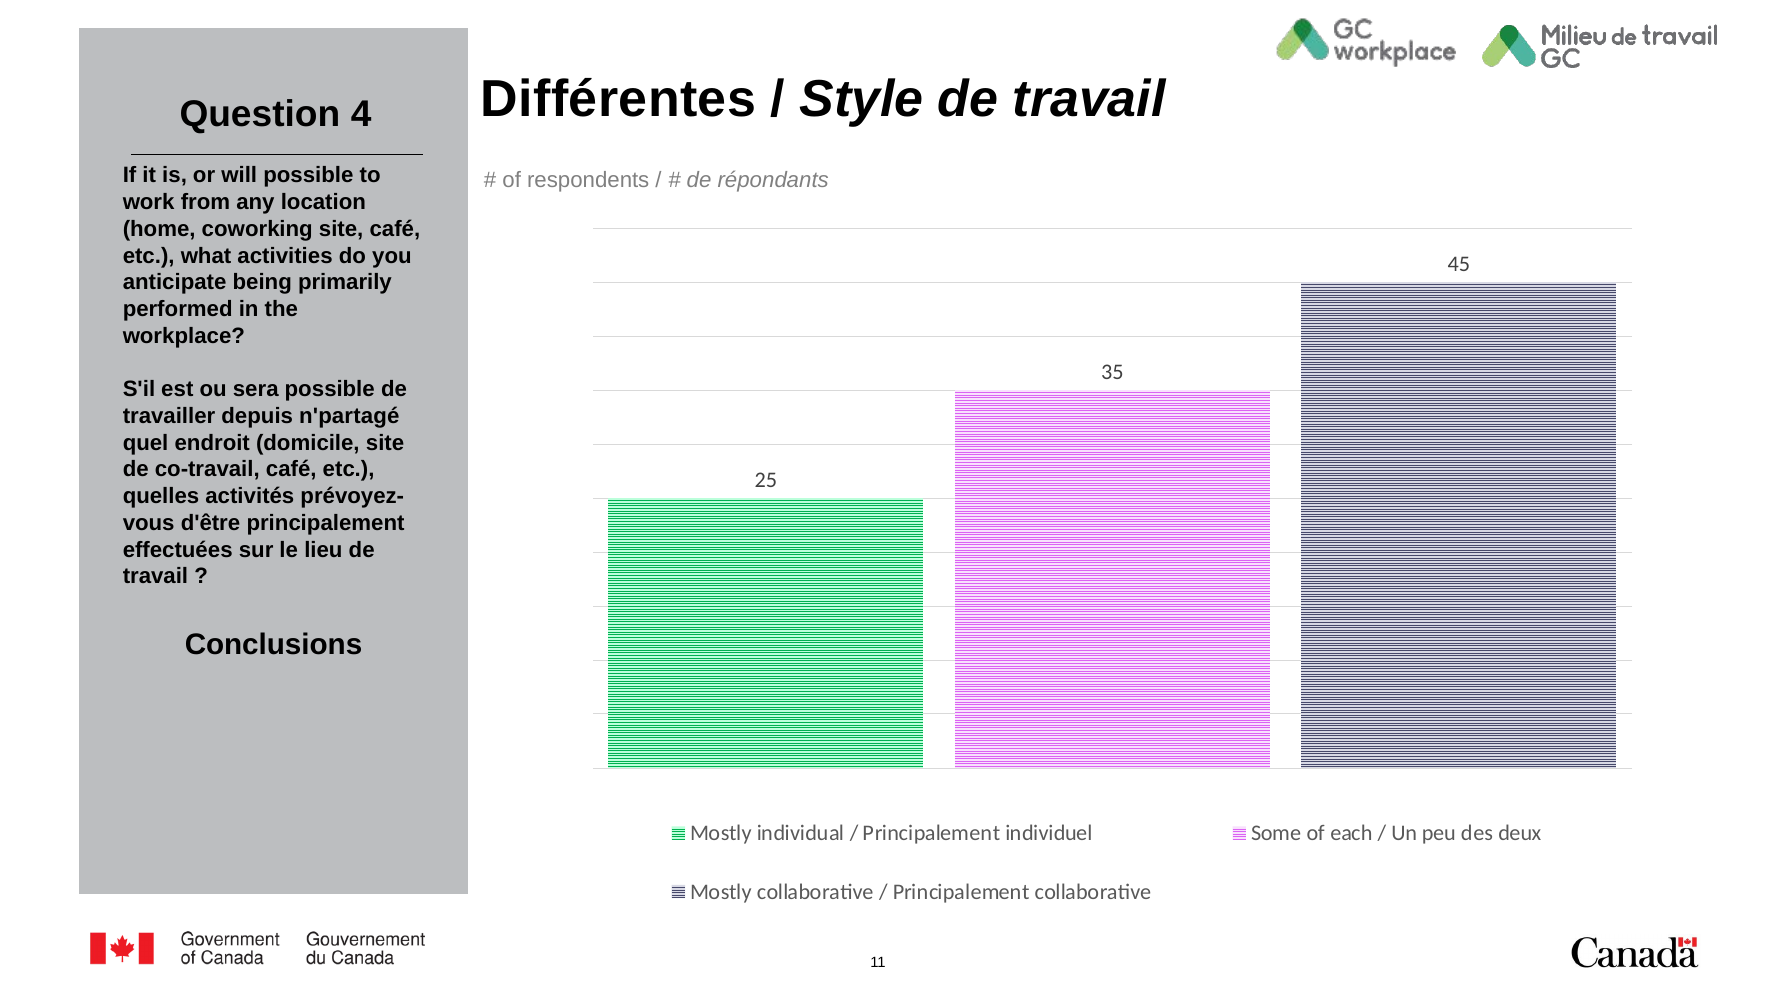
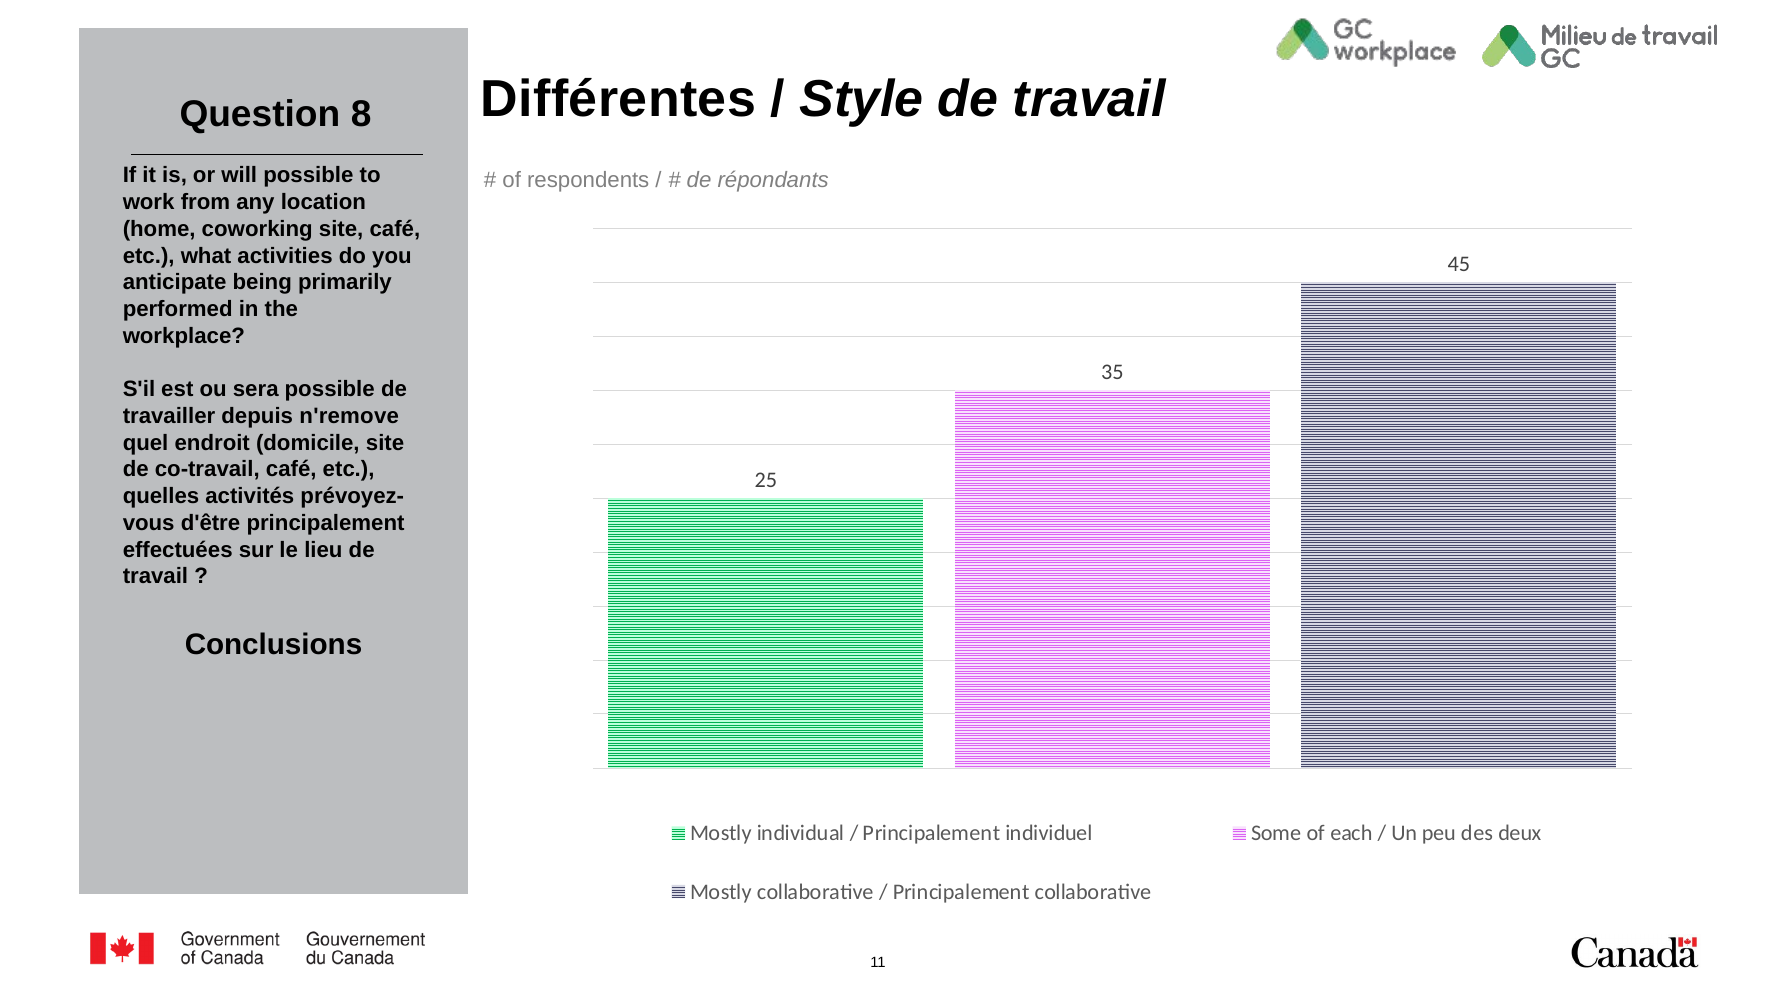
4: 4 -> 8 (361, 115)
n'partagé: n'partagé -> n'remove (349, 416)
